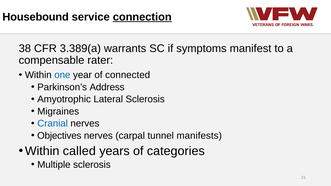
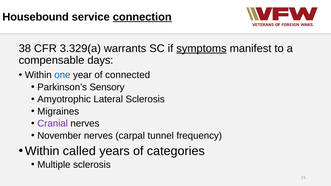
3.389(a: 3.389(a -> 3.329(a (80, 48)
symptoms underline: none -> present (201, 48)
rater: rater -> days (100, 60)
Address: Address -> Sensory (107, 87)
Cranial colour: blue -> purple (53, 124)
Objectives: Objectives -> November (59, 136)
manifests: manifests -> frequency (199, 136)
